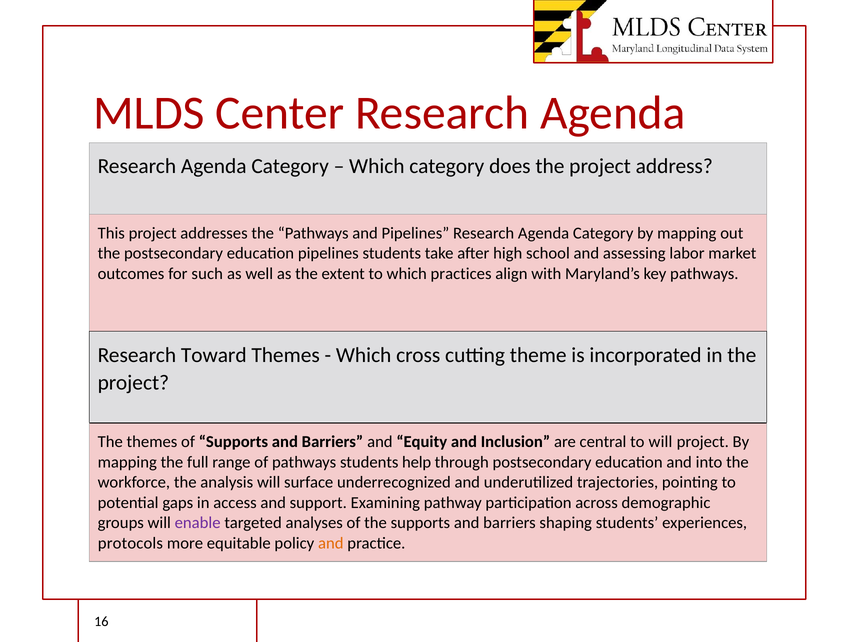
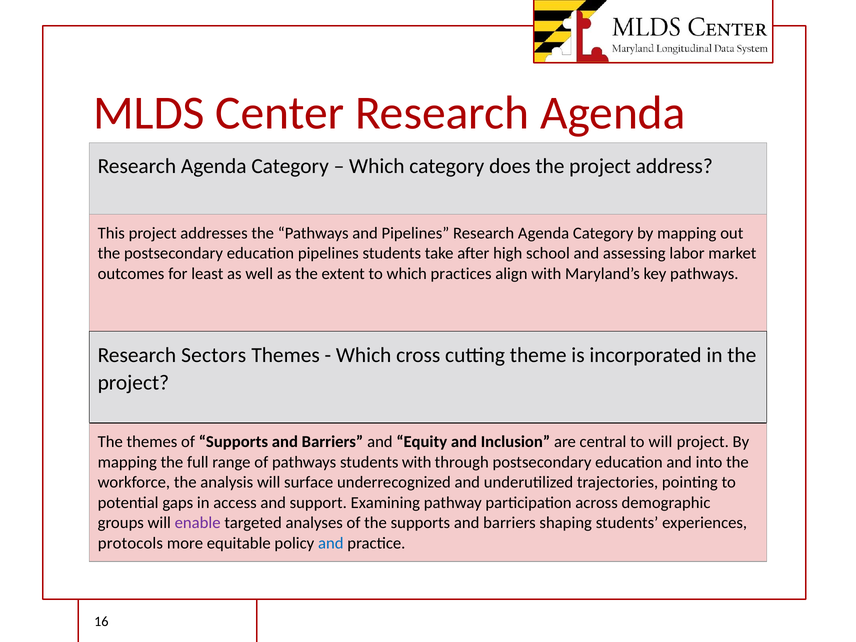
such: such -> least (207, 274)
Toward: Toward -> Sectors (214, 355)
students help: help -> with (417, 462)
and colour: orange -> blue (331, 543)
